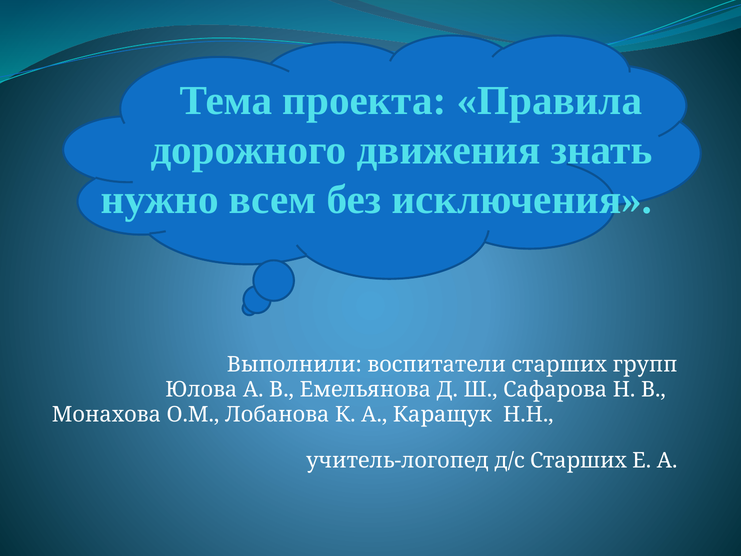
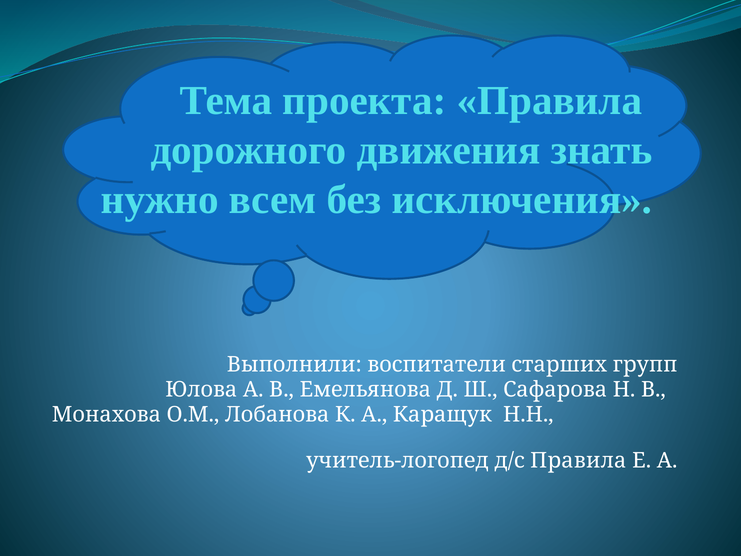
д/с Старших: Старших -> Правила (578, 460)
